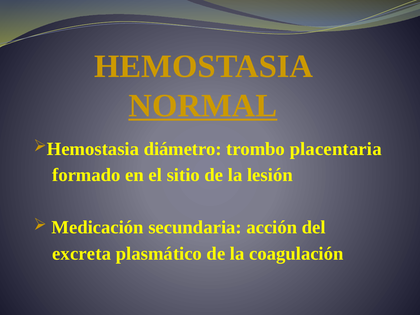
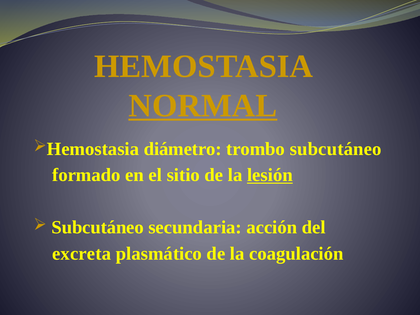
trombo placentaria: placentaria -> subcutáneo (336, 149)
lesión underline: none -> present (270, 175)
Medicación: Medicación -> Subcutáneo (98, 227)
